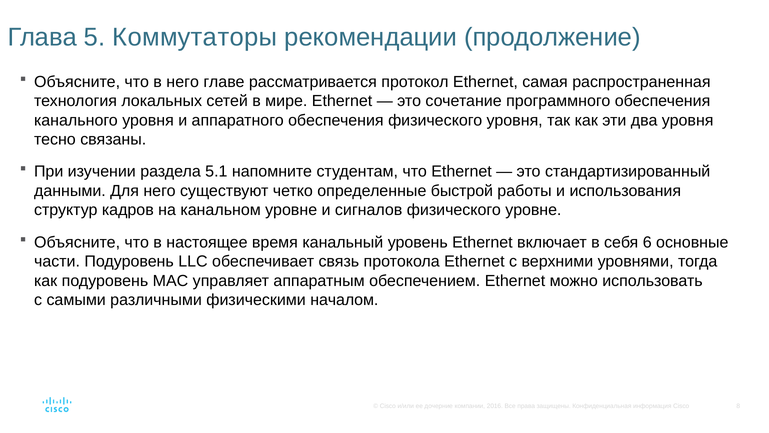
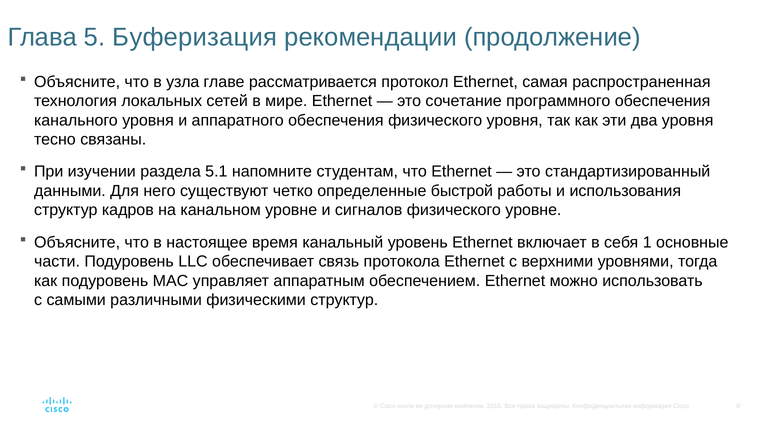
Коммутаторы: Коммутаторы -> Буферизация (195, 37)
в него: него -> узла (183, 82)
6: 6 -> 1 (647, 242)
физическими началом: началом -> структур (344, 300)
